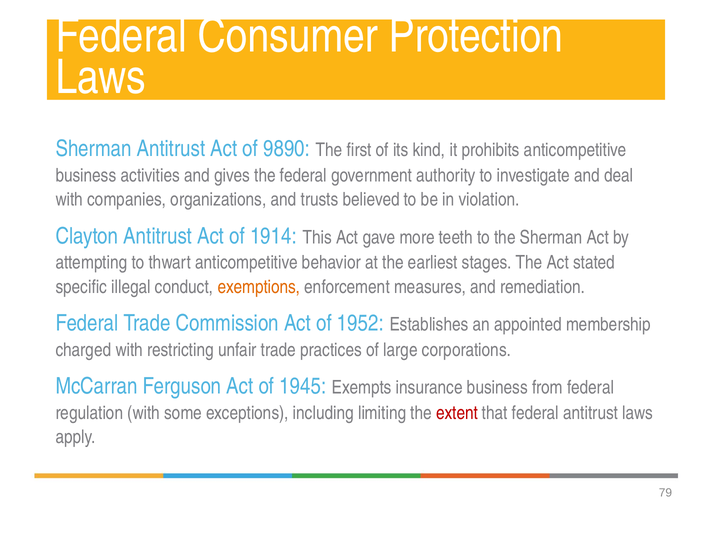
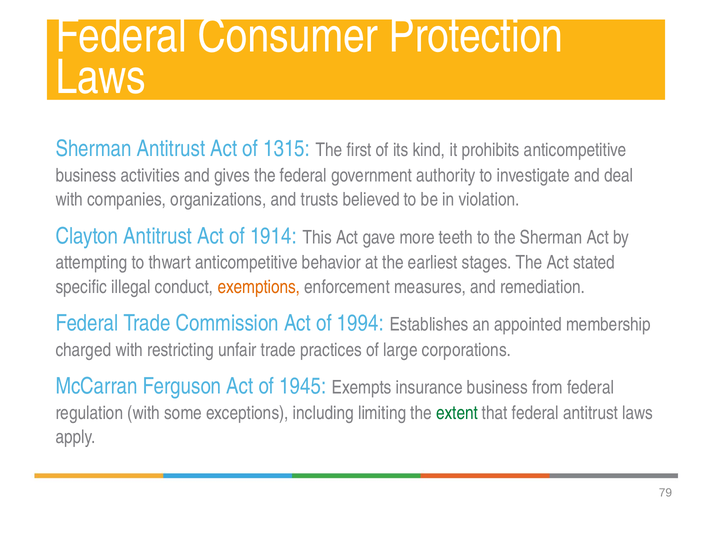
9890: 9890 -> 1315 (287, 149)
1952: 1952 -> 1994 (360, 324)
extent colour: red -> green (457, 413)
